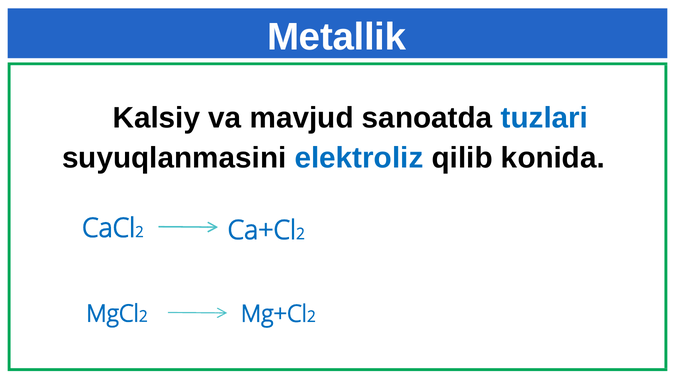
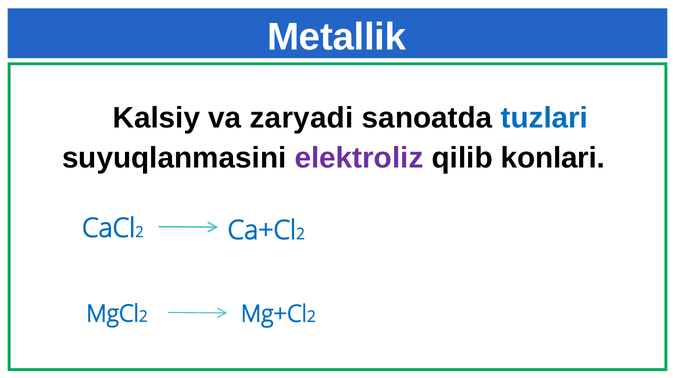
mavjud: mavjud -> zaryadi (302, 118)
elektroliz colour: blue -> purple (359, 158)
konida: konida -> konlari (553, 158)
